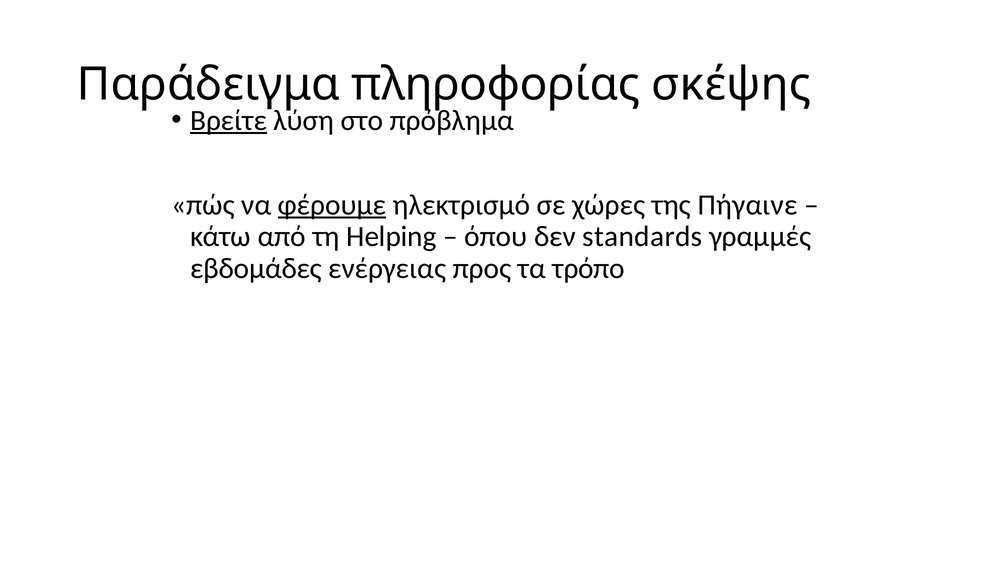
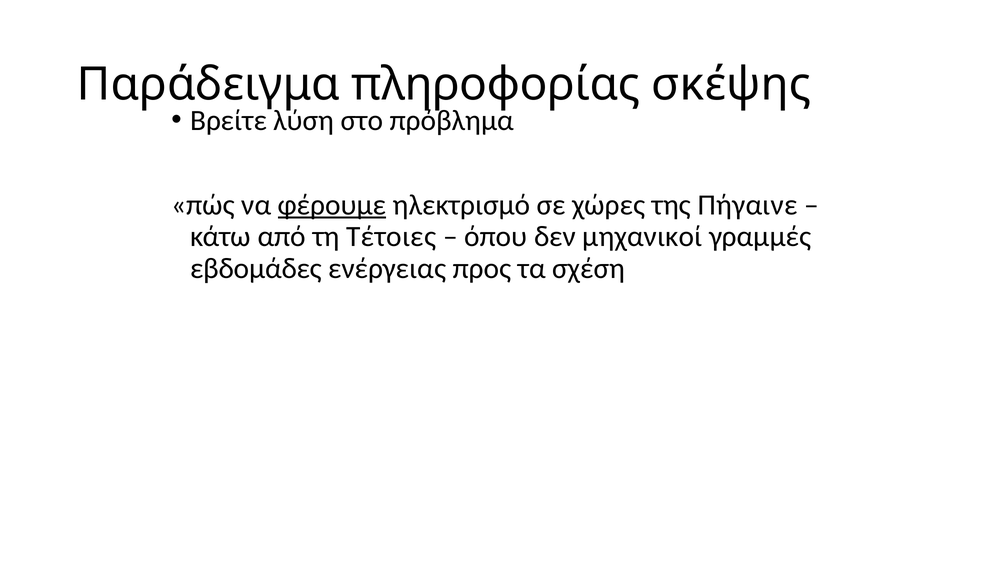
Βρείτε underline: present -> none (229, 120)
Helping: Helping -> Τέτοιες (391, 237)
standards: standards -> μηχανικοί (642, 237)
τρόπο: τρόπο -> σχέση (589, 268)
